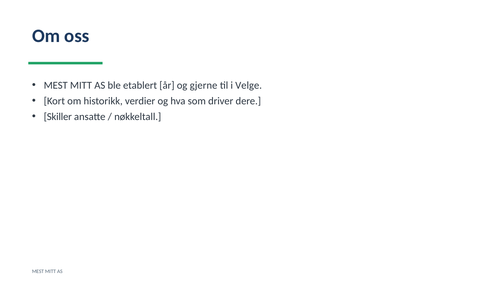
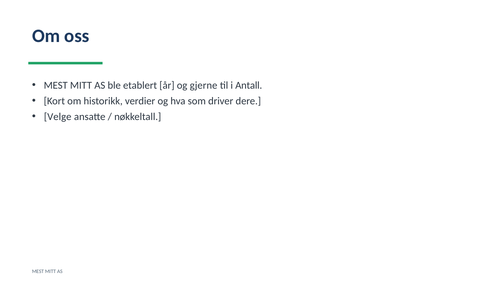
Velge: Velge -> Antall (249, 85)
Skiller: Skiller -> Velge (58, 117)
